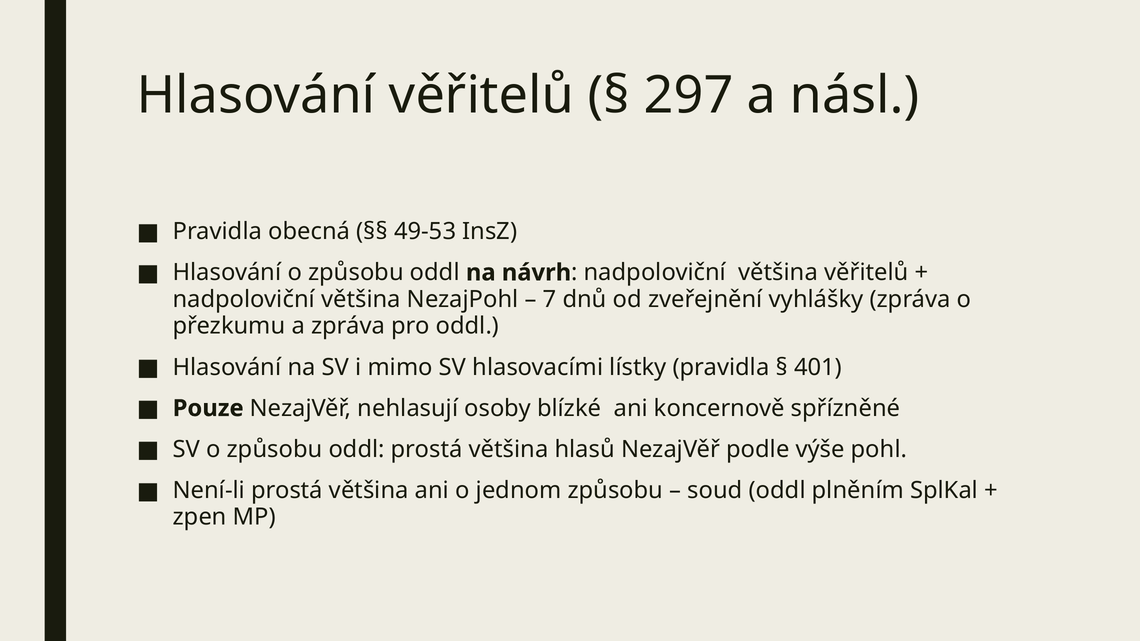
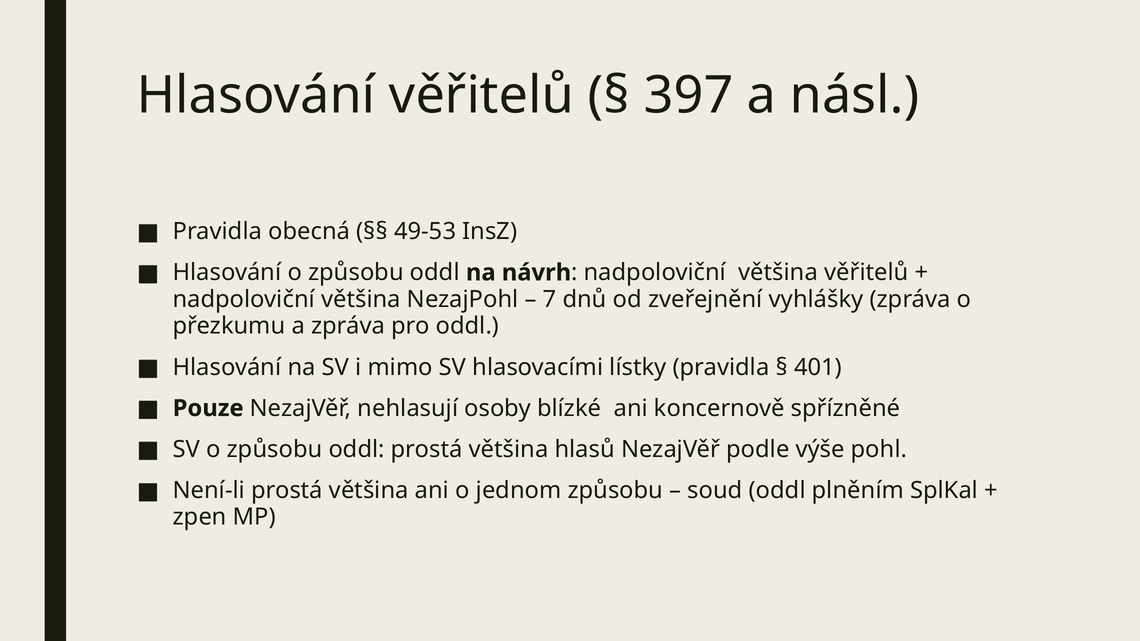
297: 297 -> 397 (689, 96)
